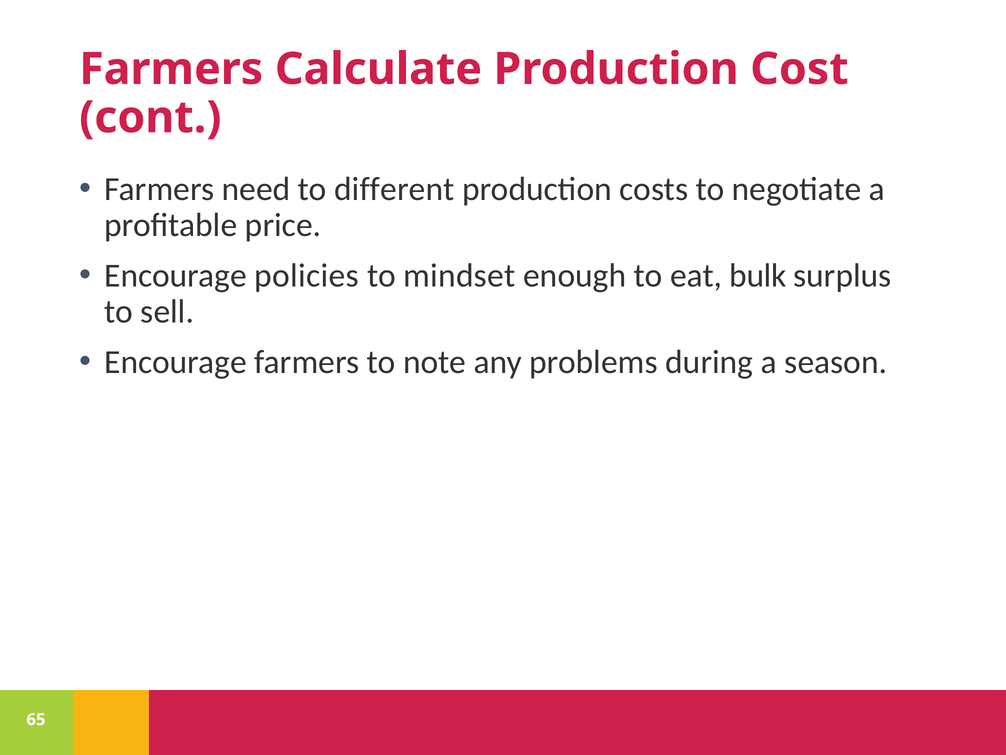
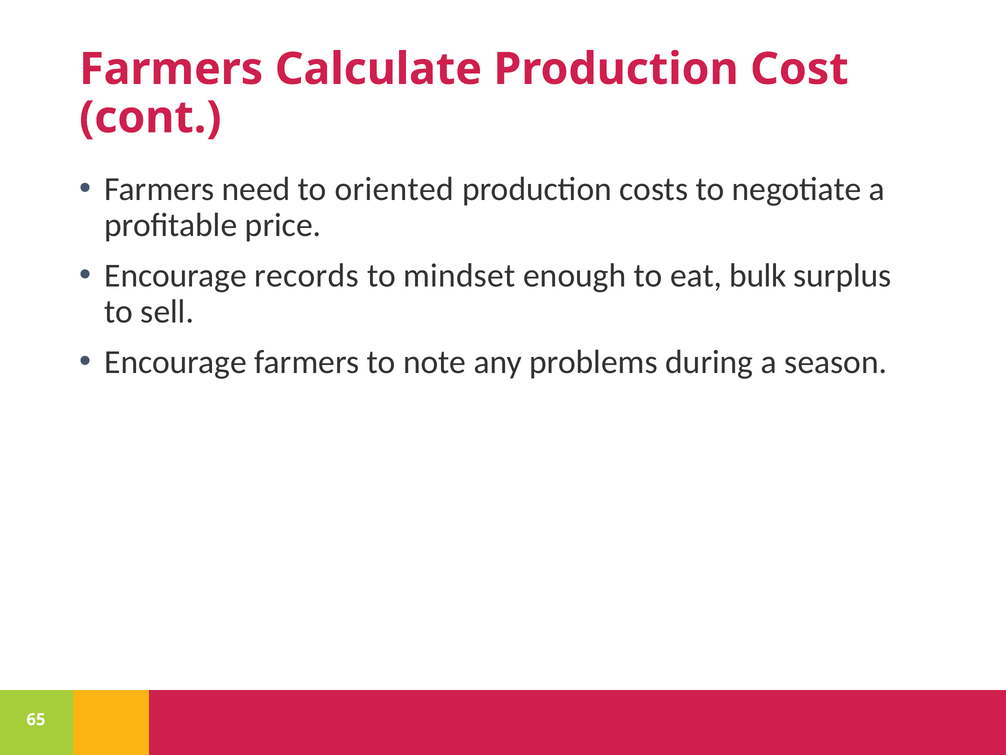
different: different -> oriented (394, 189)
policies: policies -> records (307, 275)
